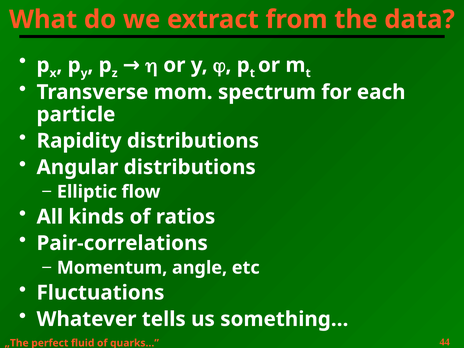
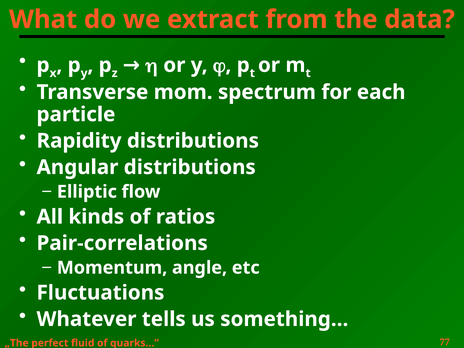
44: 44 -> 77 (445, 342)
